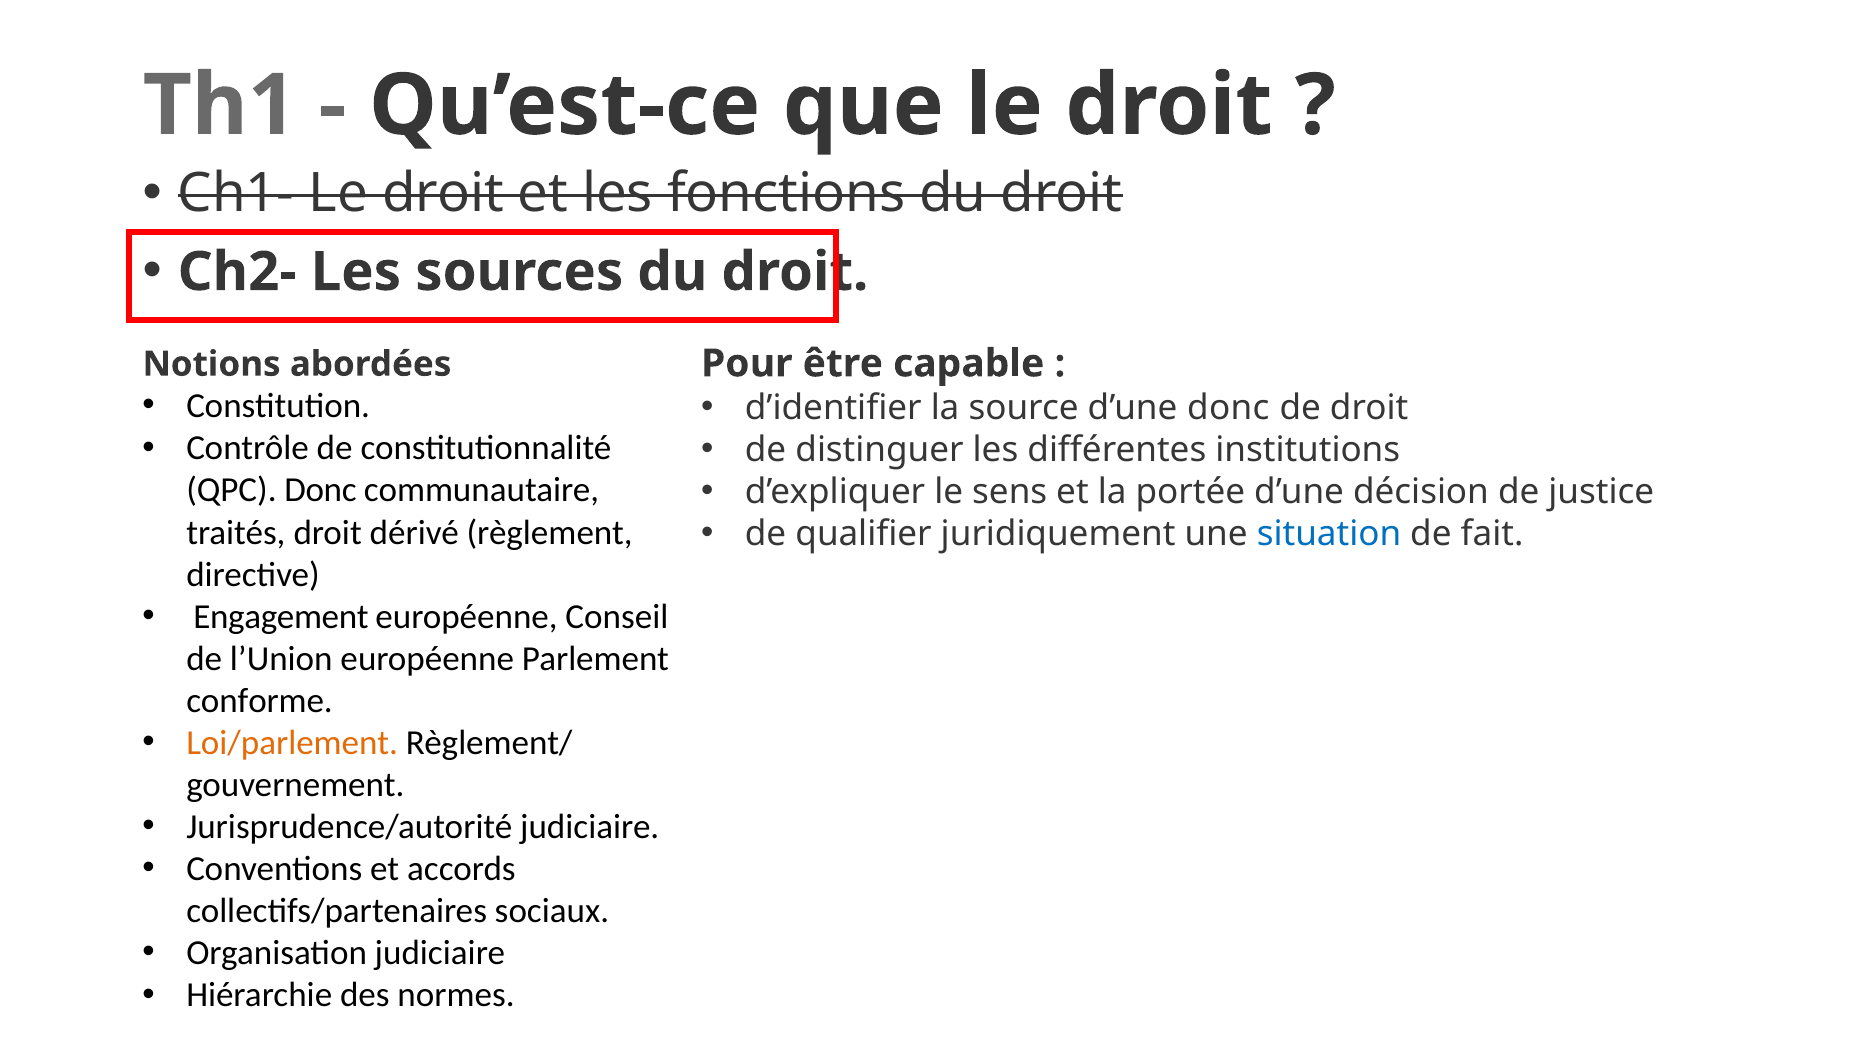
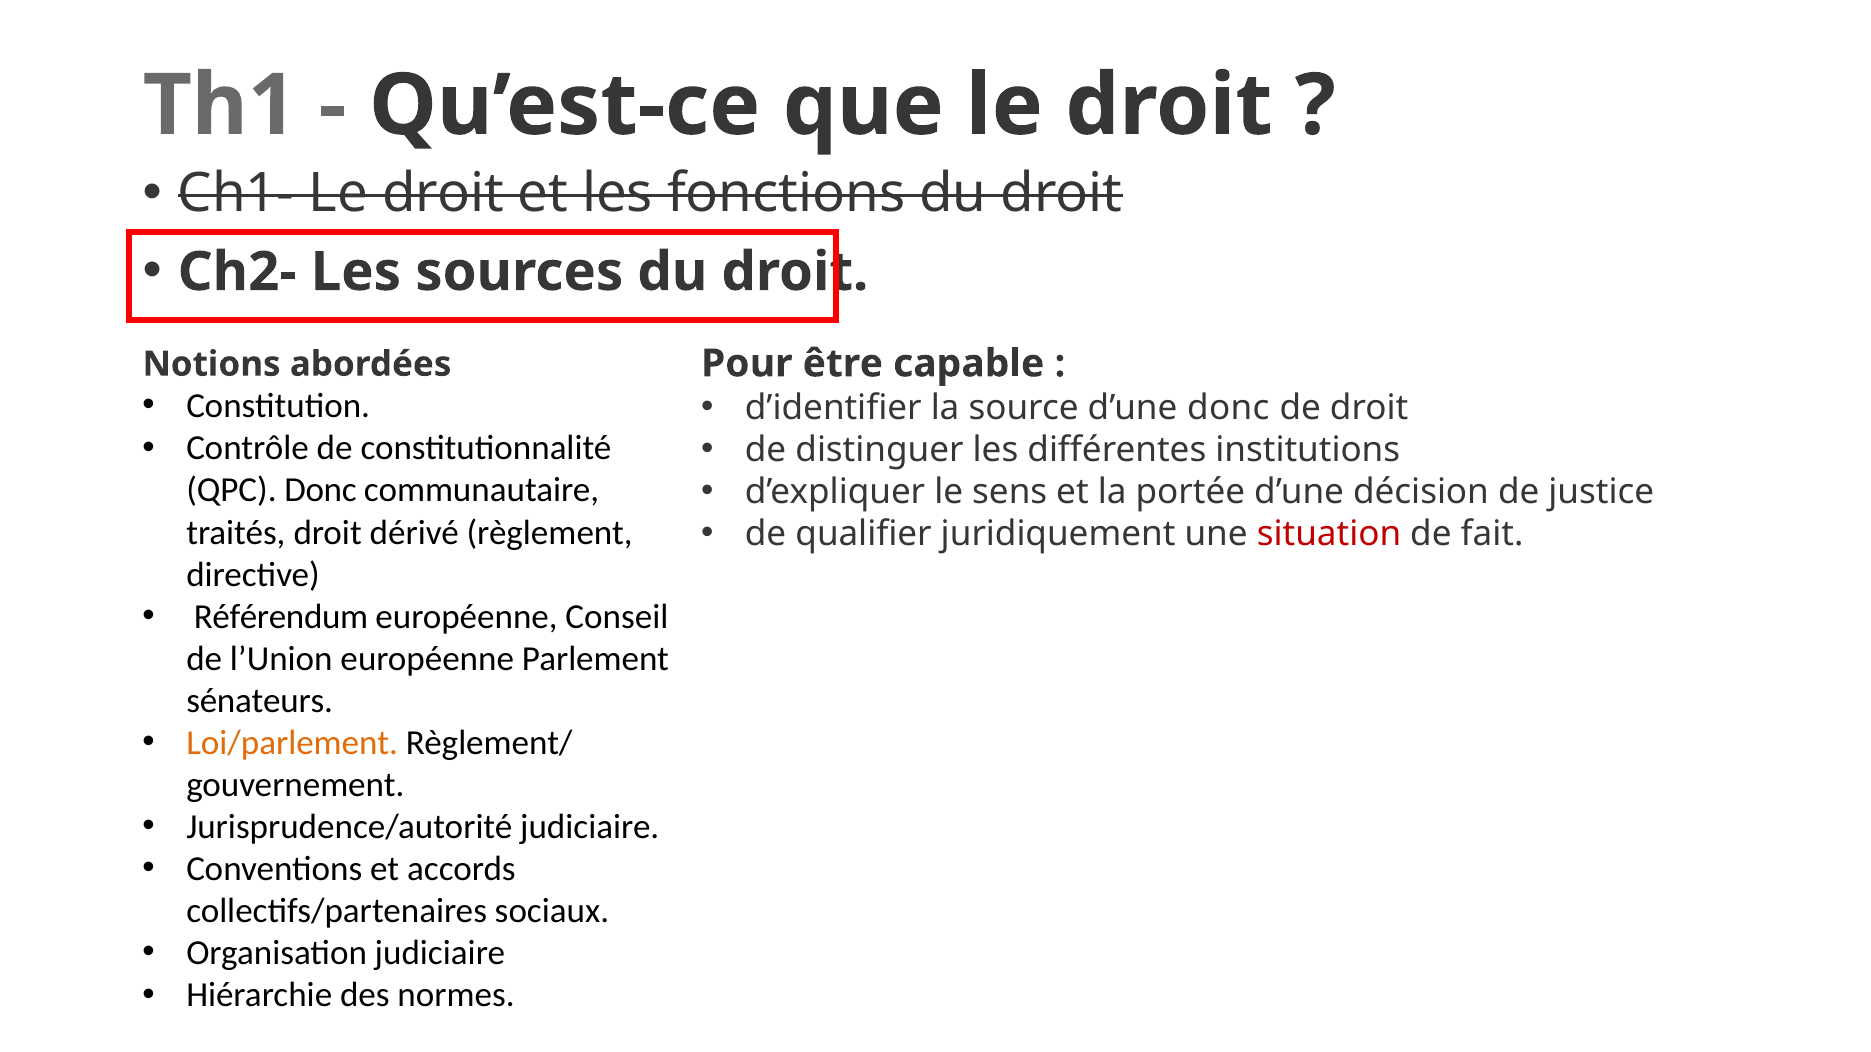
situation colour: blue -> red (1329, 534)
Engagement: Engagement -> Référendum (281, 617)
conforme: conforme -> sénateurs (260, 701)
